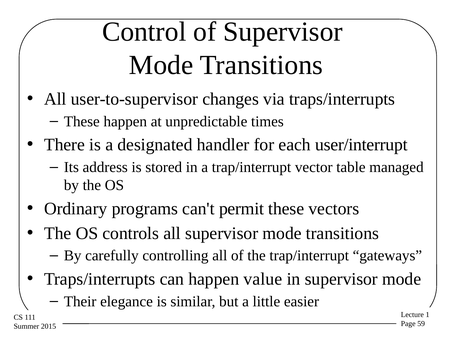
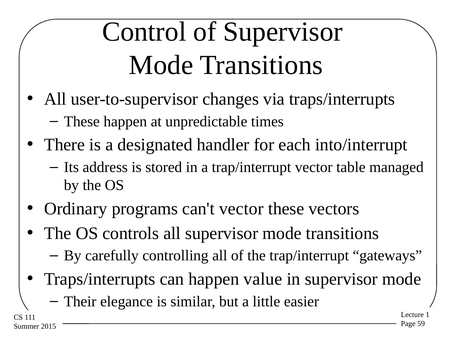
user/interrupt: user/interrupt -> into/interrupt (361, 145)
can't permit: permit -> vector (241, 209)
